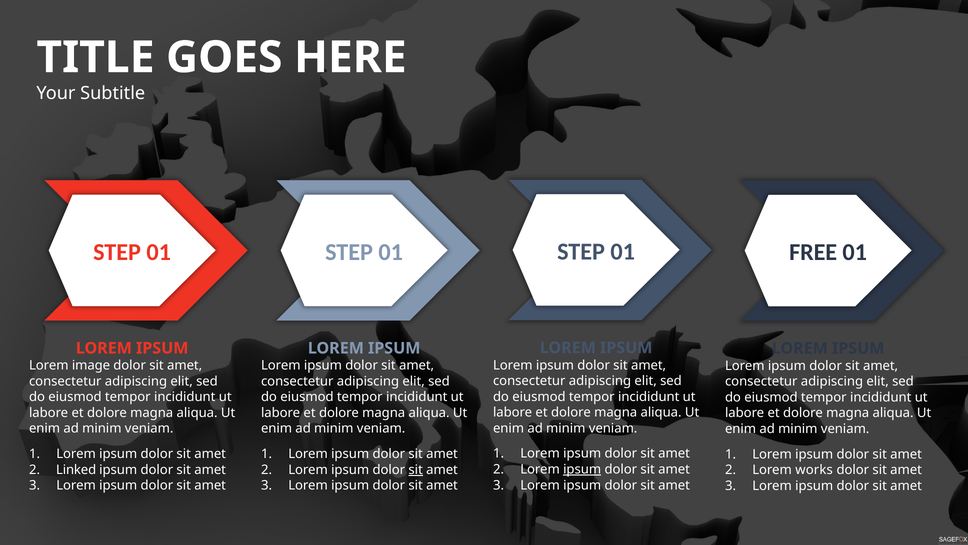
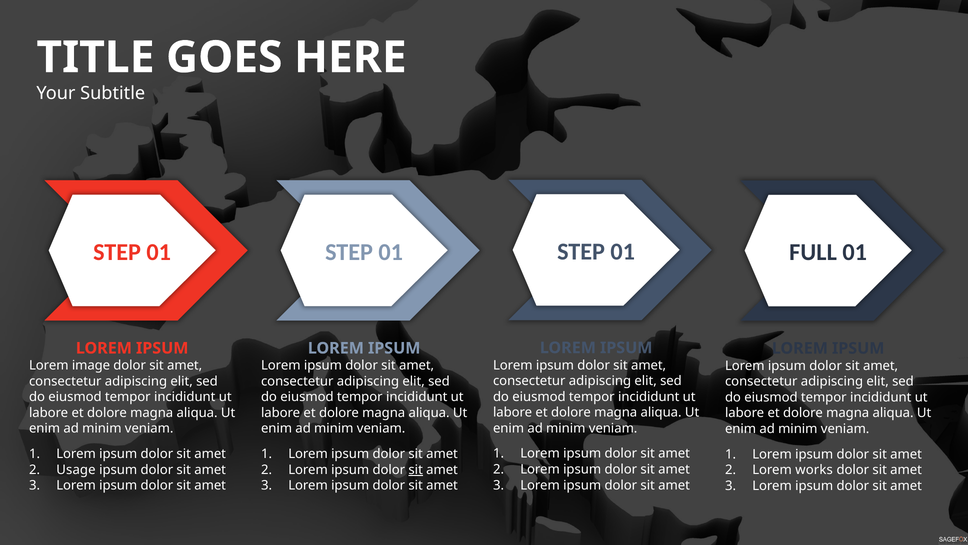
FREE: FREE -> FULL (813, 252)
ipsum underline: present -> none (582, 469)
Linked: Linked -> Usage (76, 469)
